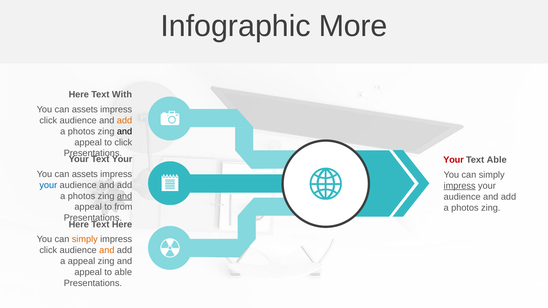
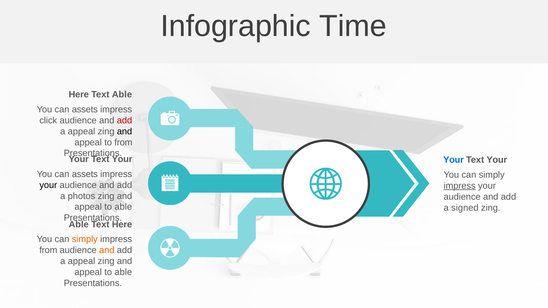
More: More -> Time (353, 26)
Text With: With -> Able (122, 95)
add colour: orange -> red (124, 121)
photos: photos -> appeal (82, 131)
to click: click -> from (123, 142)
Your colour: red -> blue (454, 160)
Able: Able -> Your (497, 160)
your colour: blue -> black (48, 185)
and underline: present -> none (125, 196)
from: from -> able (123, 207)
photos: photos -> signed (465, 208)
Here: Here -> Able (79, 225)
click: click -> from (48, 250)
